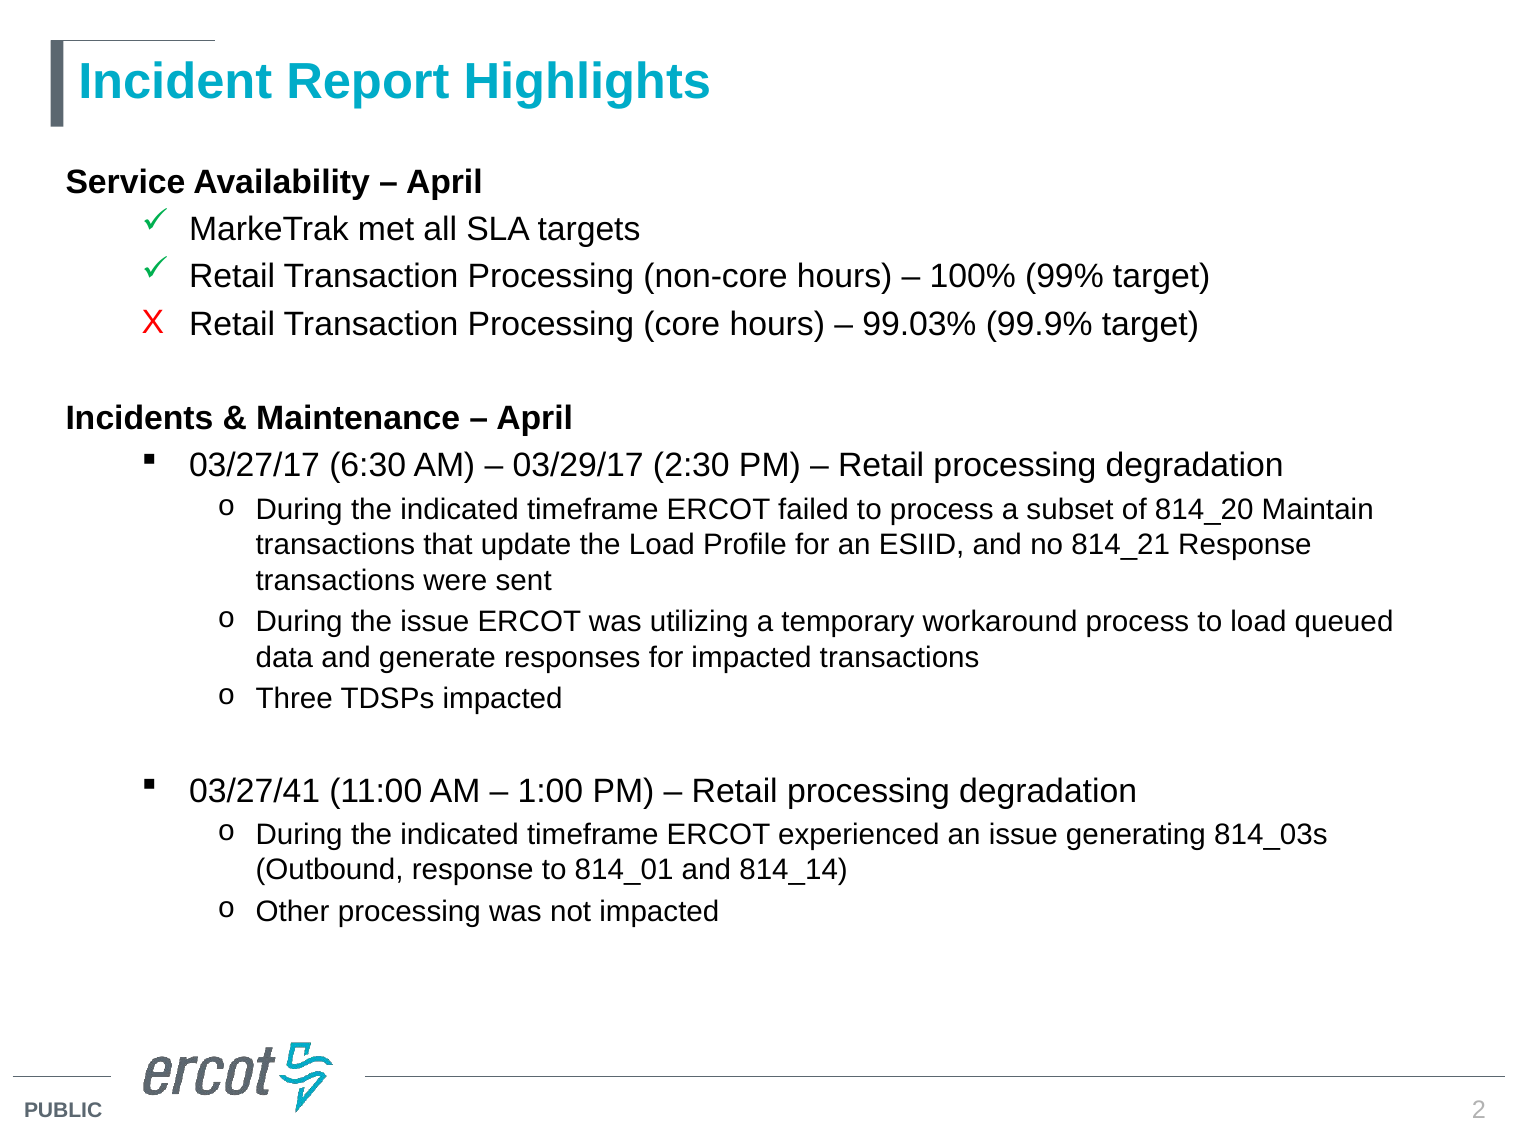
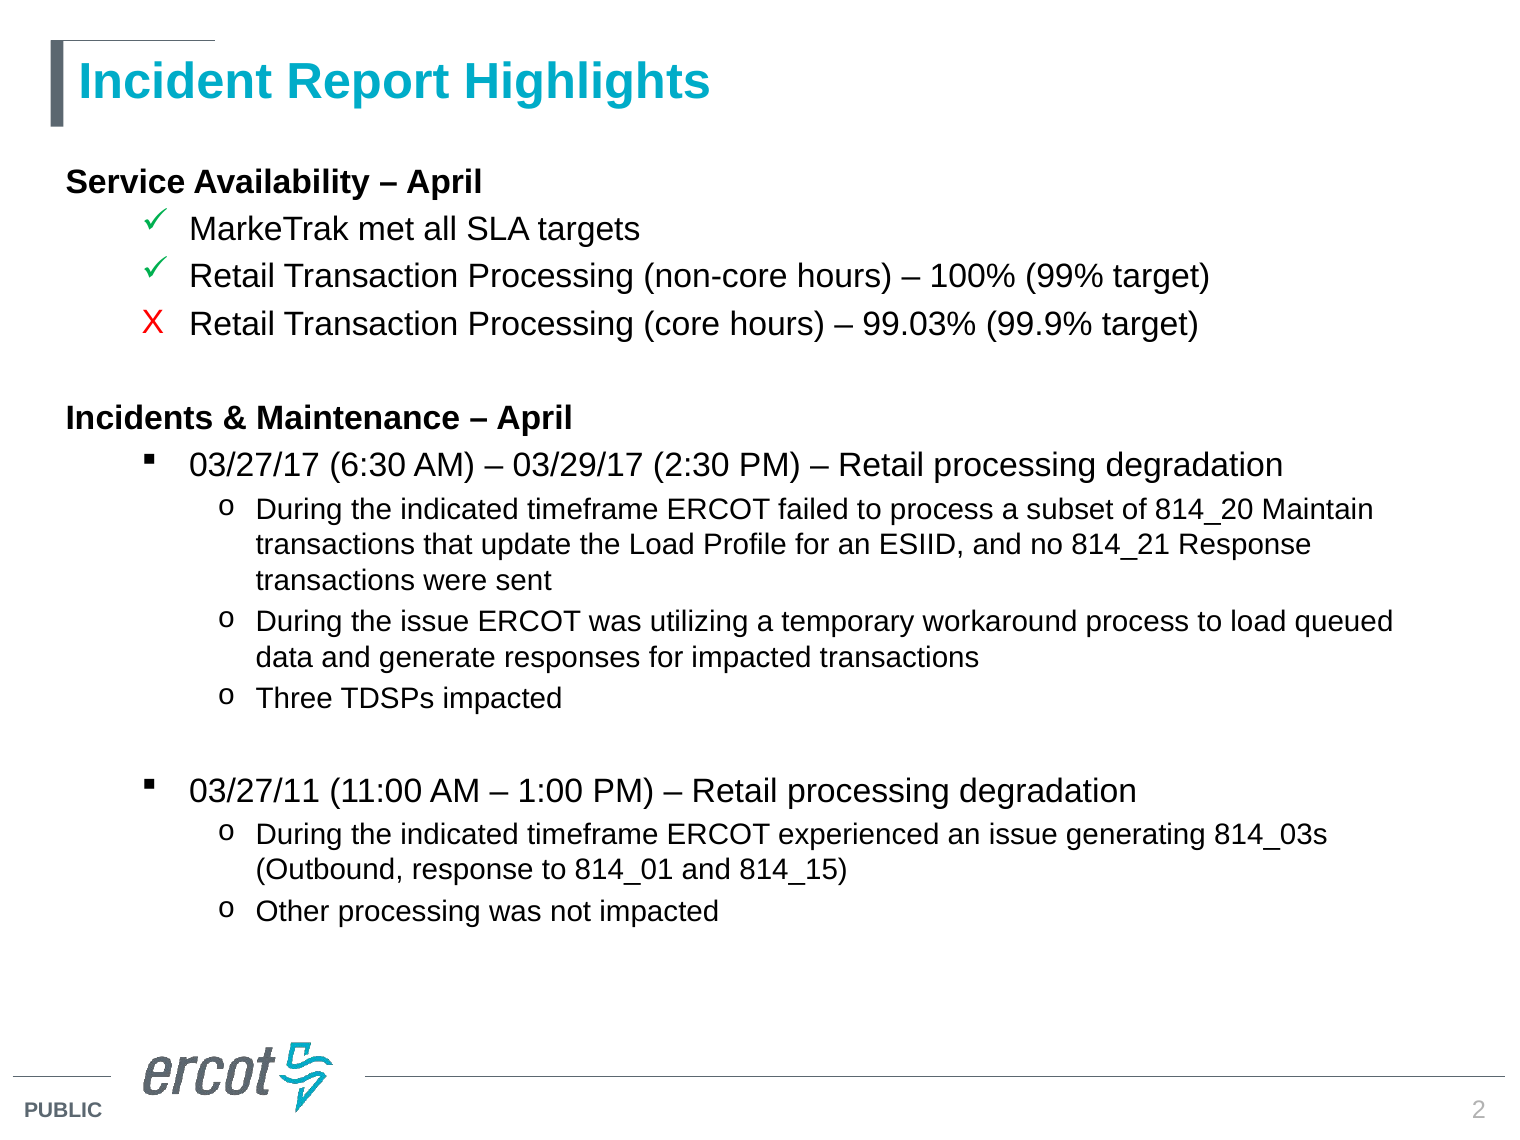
03/27/41: 03/27/41 -> 03/27/11 (255, 791)
814_14: 814_14 -> 814_15 (794, 870)
